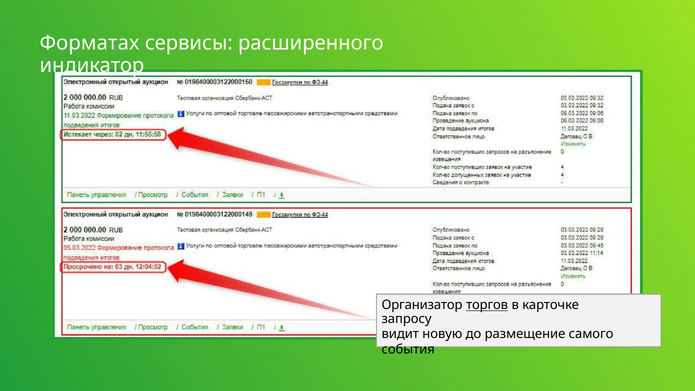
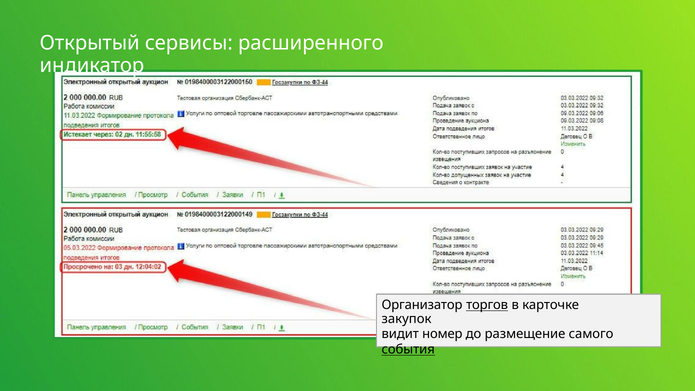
Форматах: Форматах -> Открытый (90, 43)
запросу: запросу -> закупок (407, 319)
новую: новую -> номер (442, 334)
события underline: none -> present (408, 350)
